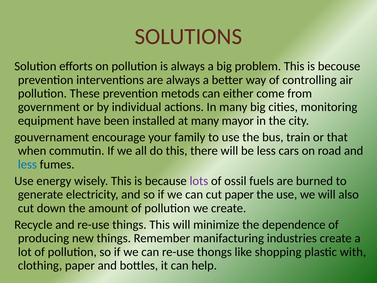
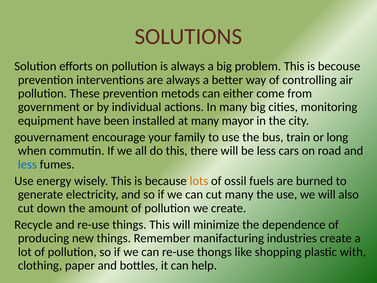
that: that -> long (337, 137)
lots colour: purple -> orange (199, 181)
cut paper: paper -> many (239, 194)
